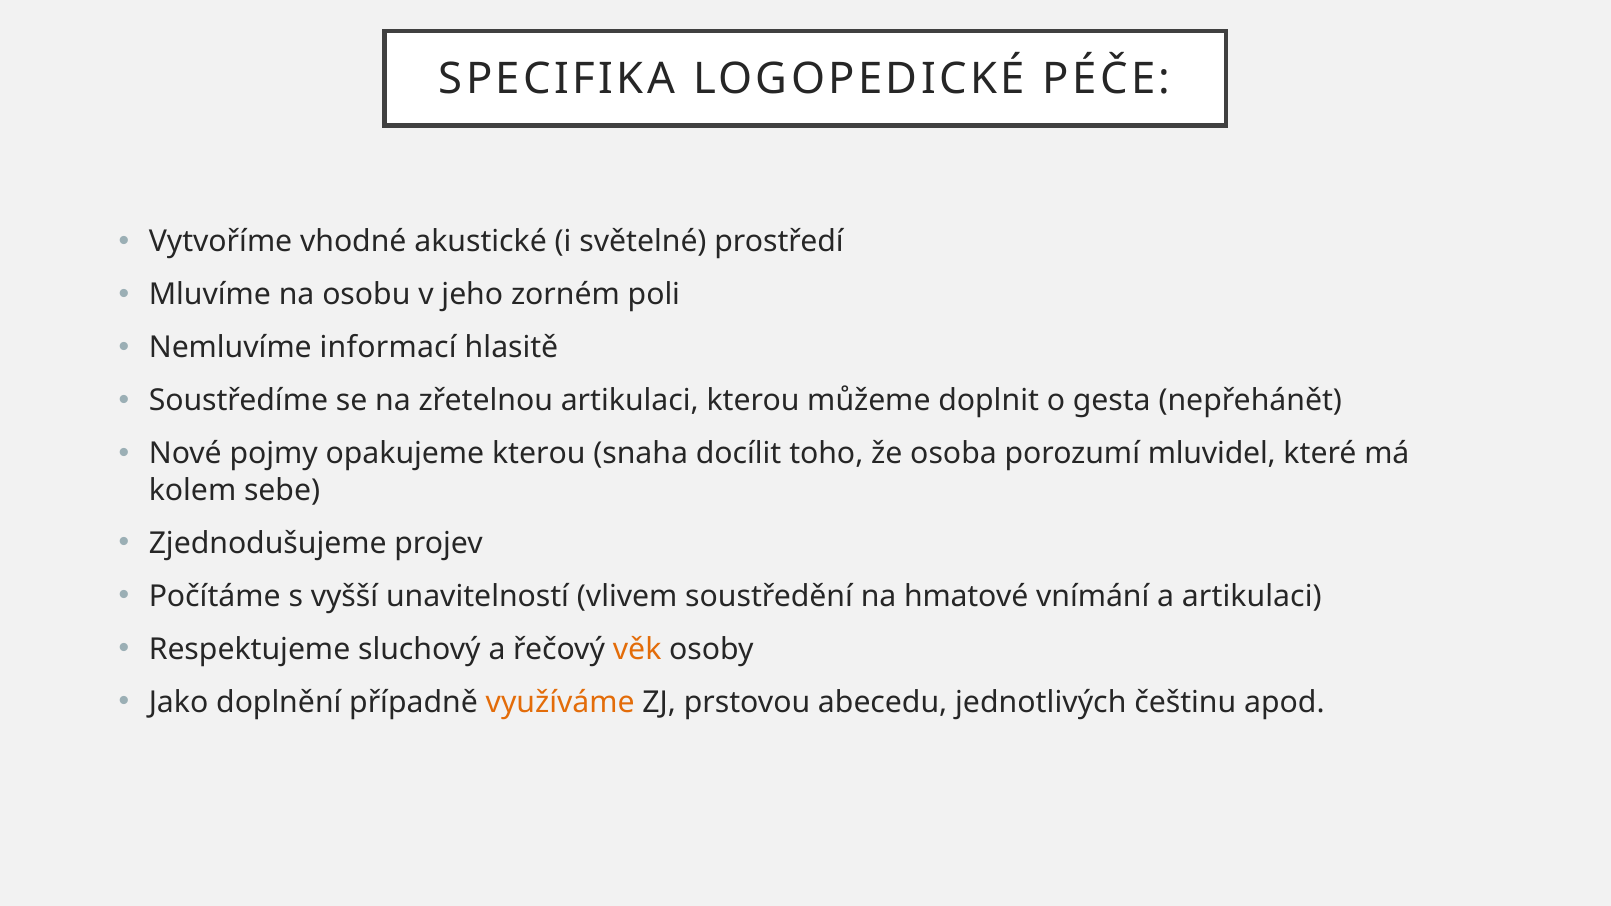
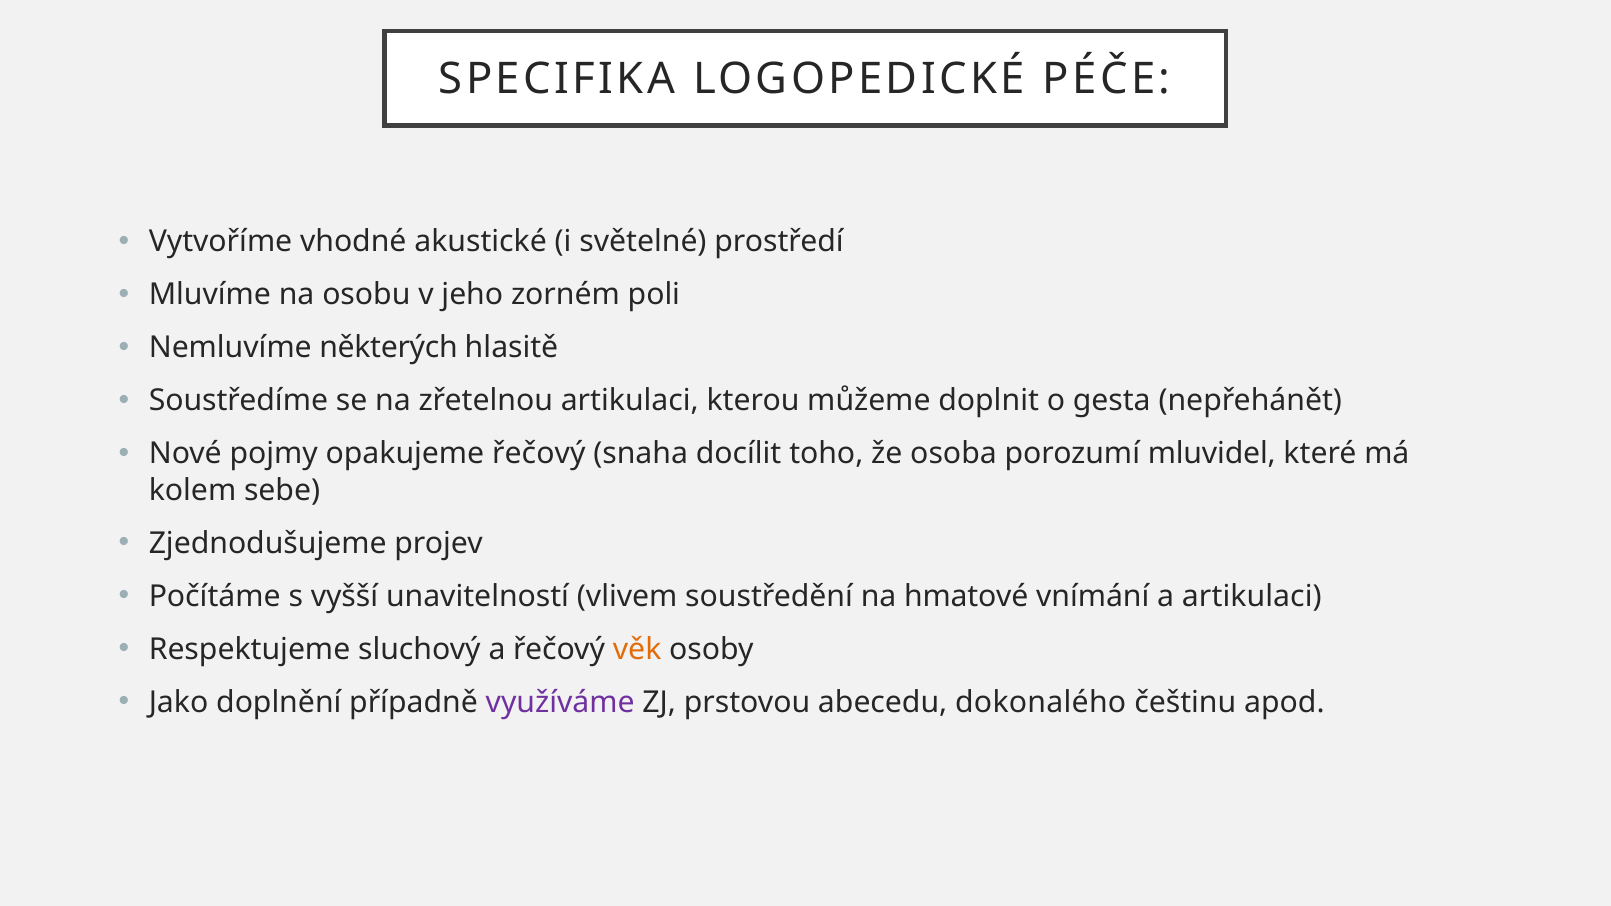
informací: informací -> některých (388, 348)
opakujeme kterou: kterou -> řečový (539, 454)
využíváme colour: orange -> purple (560, 702)
jednotlivých: jednotlivých -> dokonalého (1041, 702)
